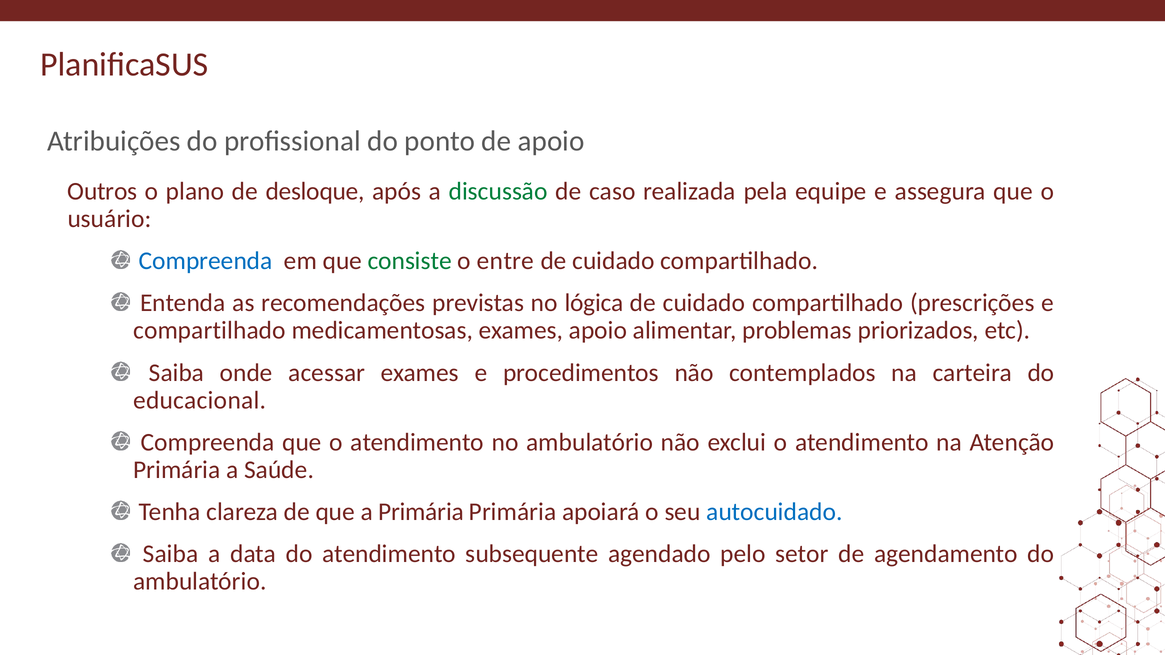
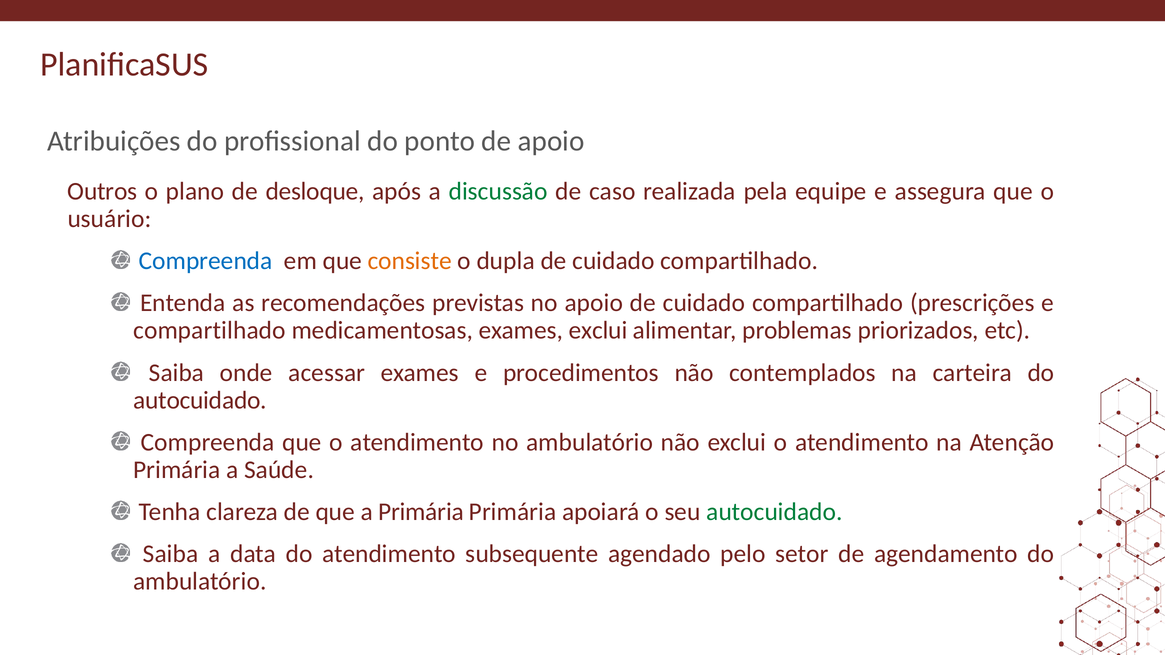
consiste colour: green -> orange (410, 261)
entre: entre -> dupla (506, 261)
no lógica: lógica -> apoio (594, 303)
exames apoio: apoio -> exclui (598, 331)
educacional: educacional -> autocuidado (200, 400)
autocuidado colour: blue -> green (774, 512)
